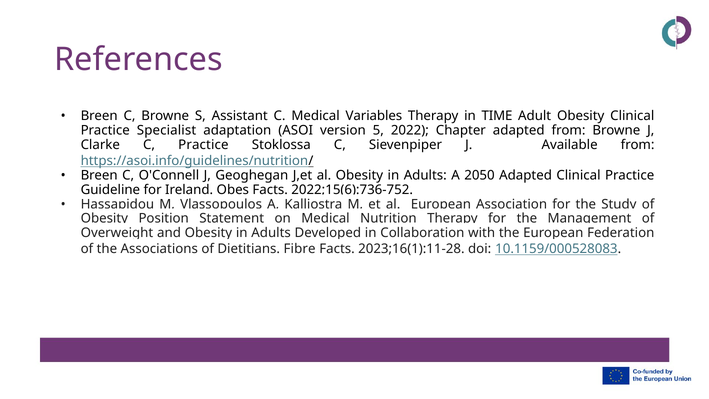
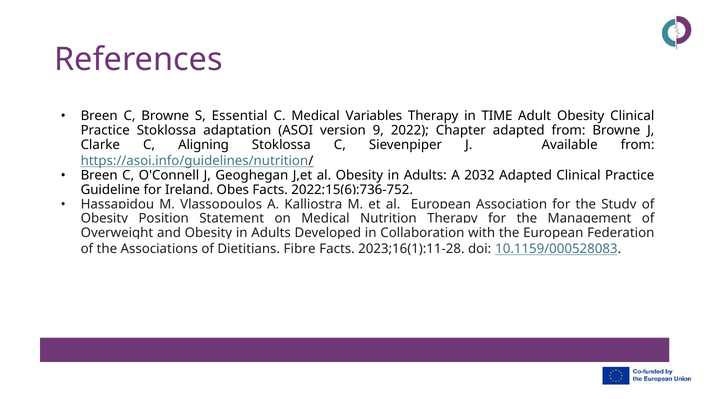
Assistant: Assistant -> Essential (240, 116)
Practice Specialist: Specialist -> Stoklossa (167, 130)
5: 5 -> 9 (378, 130)
C Practice: Practice -> Aligning (204, 145)
2050: 2050 -> 2032 (479, 175)
